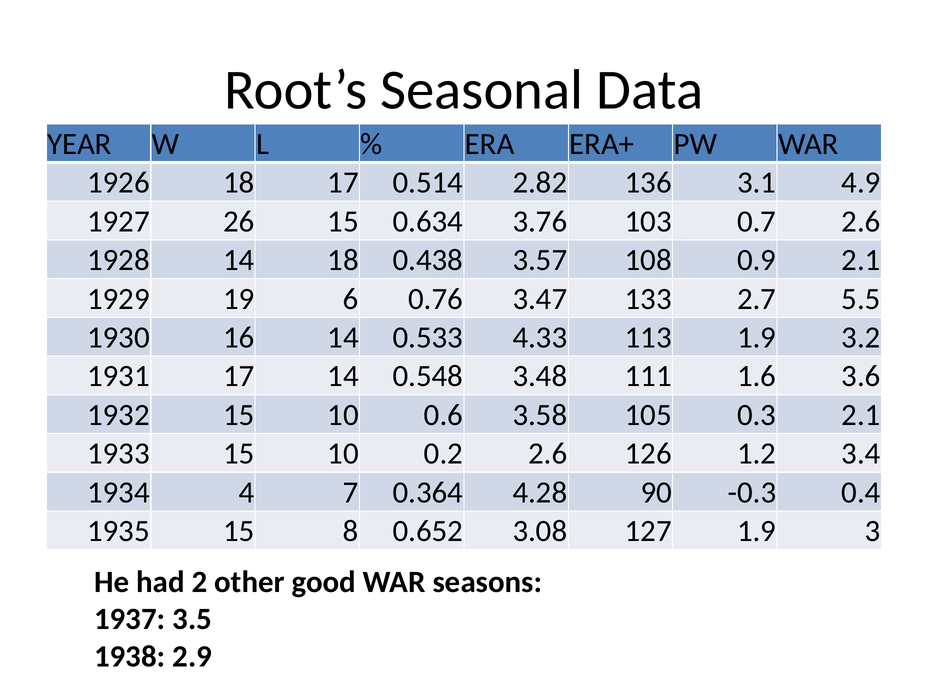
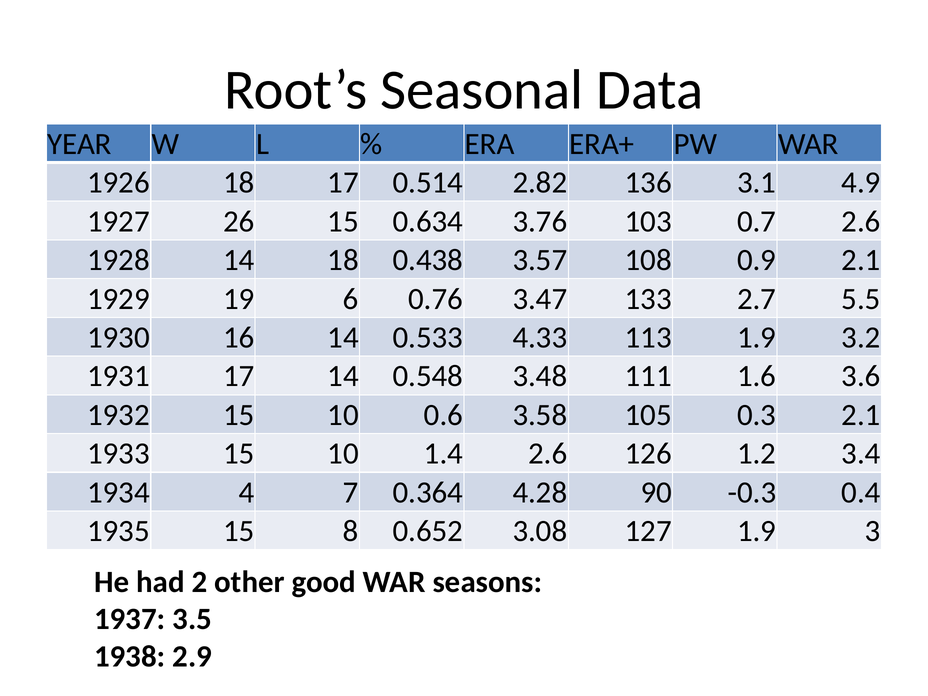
0.2: 0.2 -> 1.4 (443, 454)
